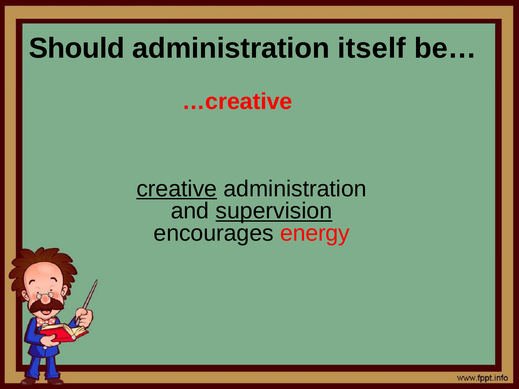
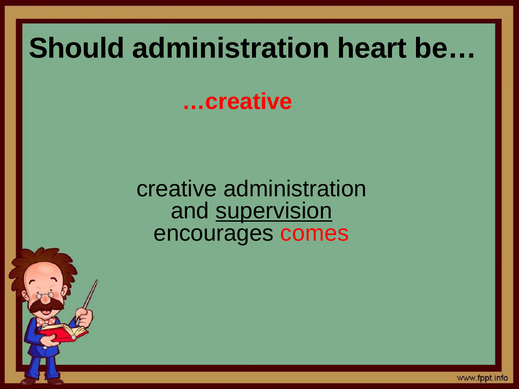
itself: itself -> heart (372, 48)
creative underline: present -> none (177, 189)
energy: energy -> comes (315, 233)
